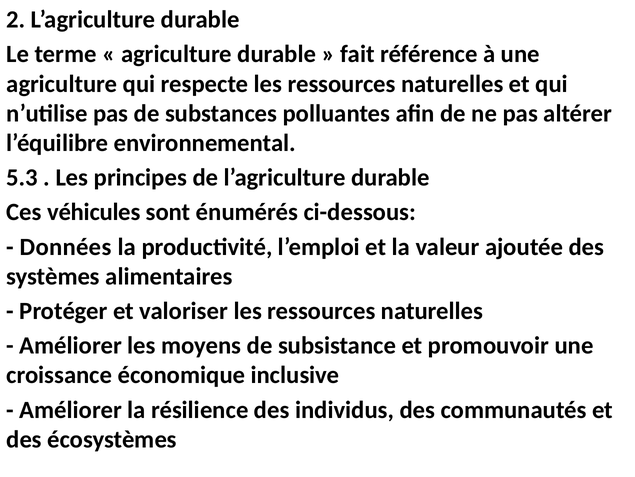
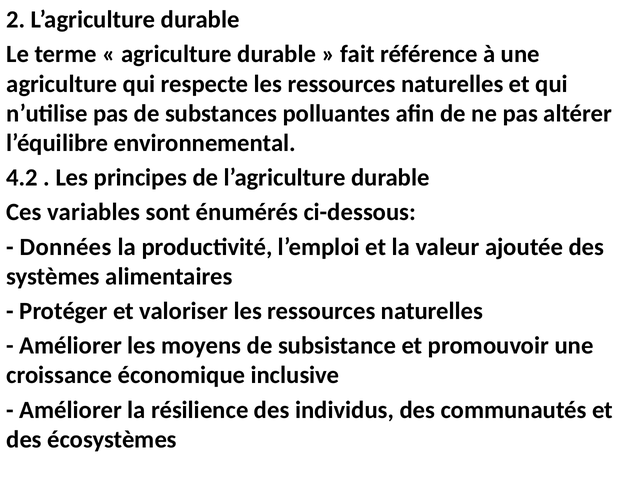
5.3: 5.3 -> 4.2 (22, 177)
véhicules: véhicules -> variables (94, 212)
